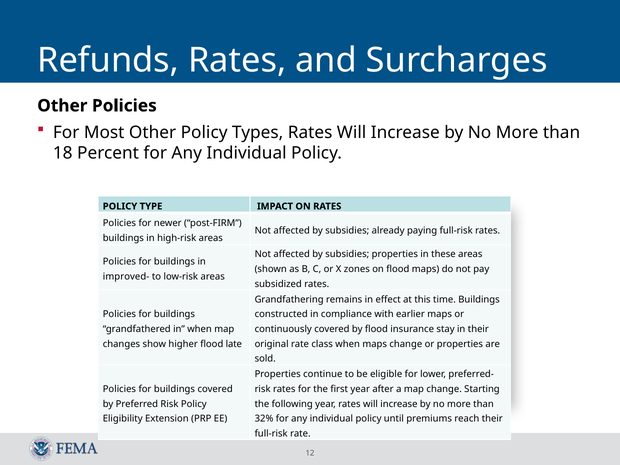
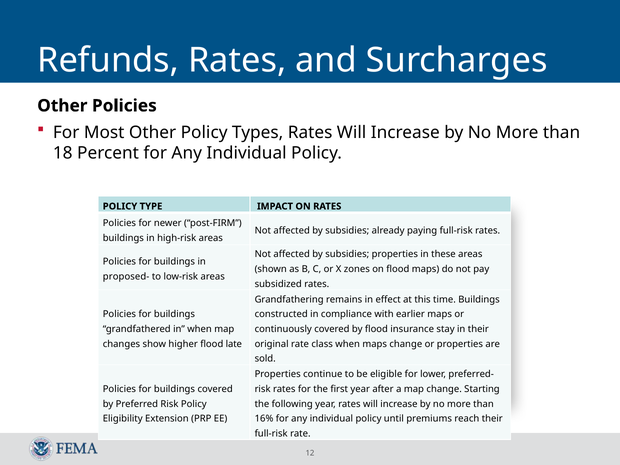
improved-: improved- -> proposed- (126, 276)
32%: 32% -> 16% (264, 419)
